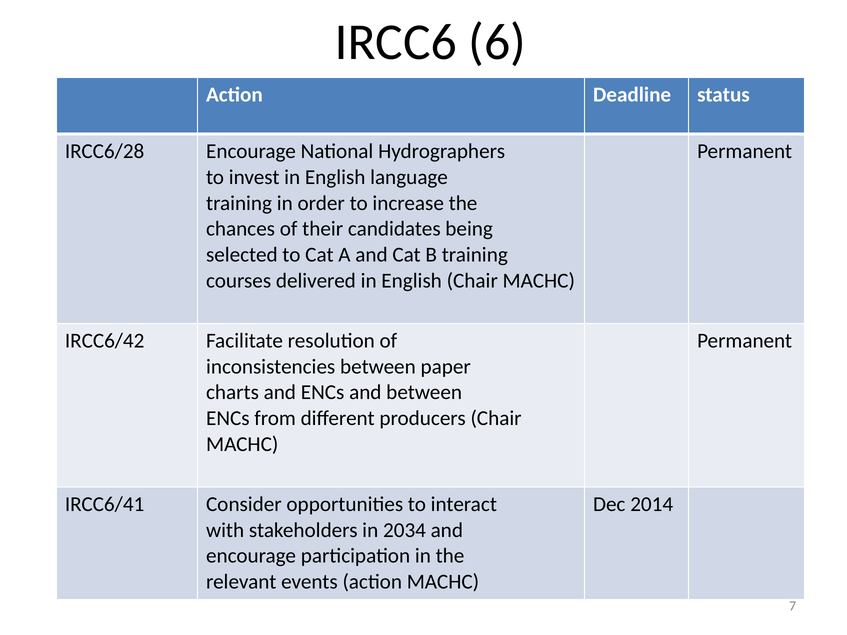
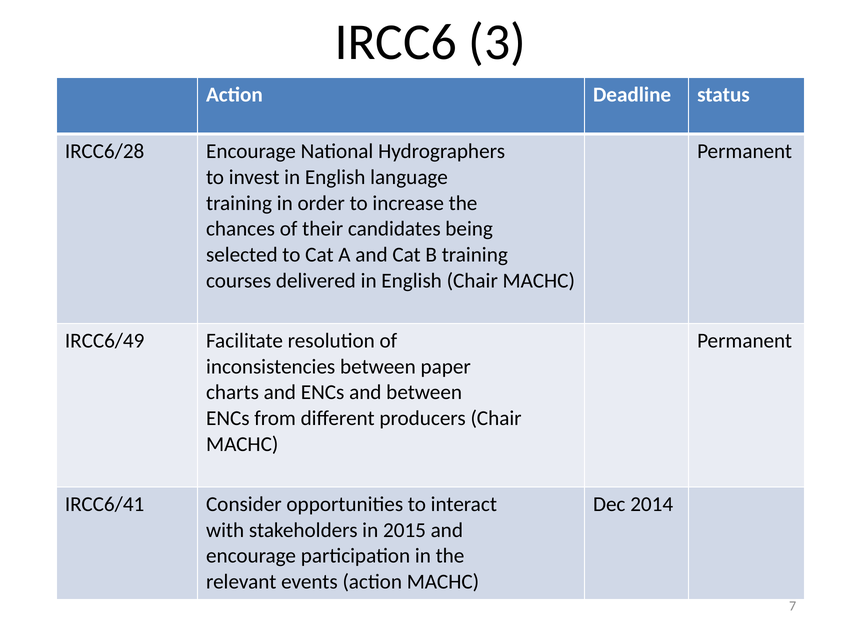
6: 6 -> 3 (497, 42)
IRCC6/42: IRCC6/42 -> IRCC6/49 (105, 341)
2034: 2034 -> 2015 (405, 530)
